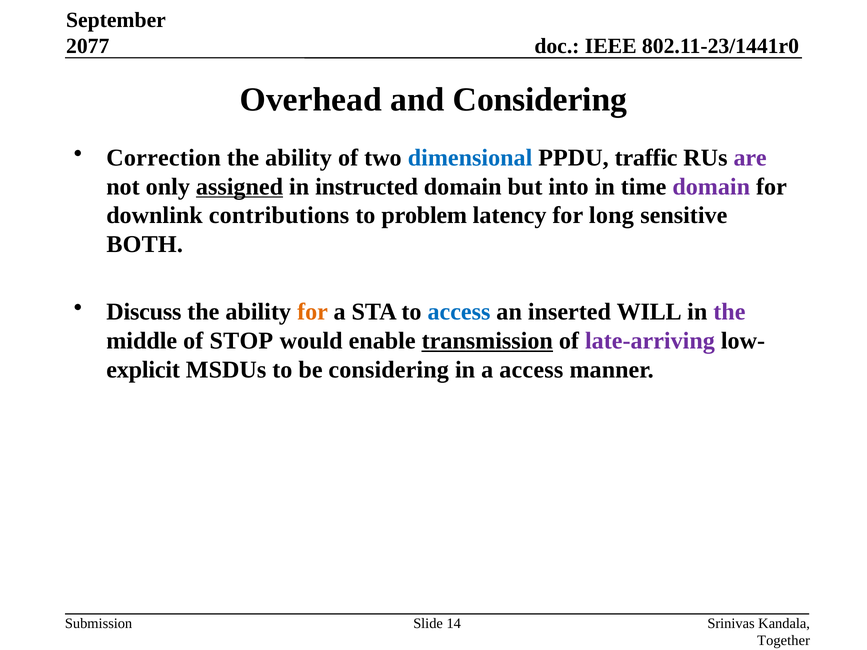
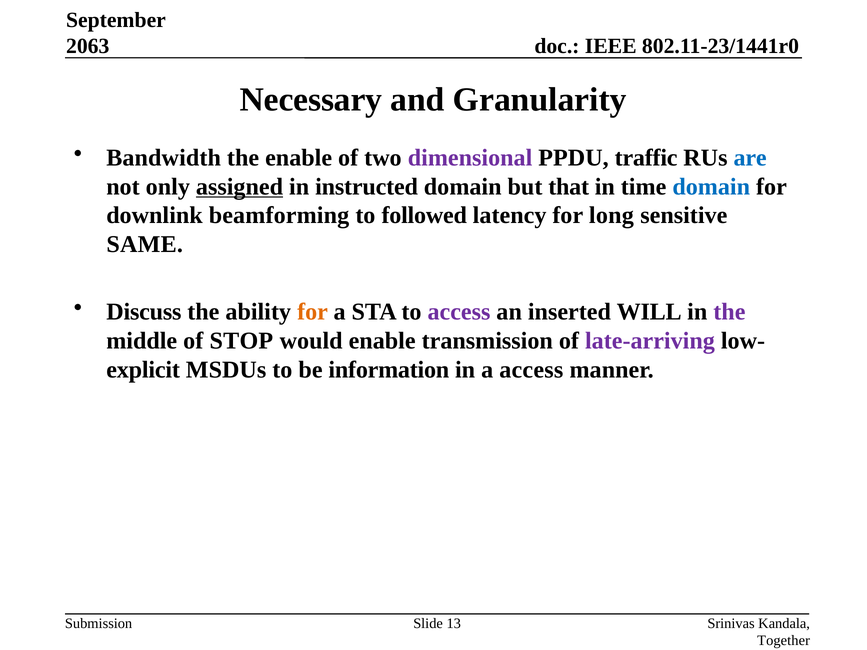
2077: 2077 -> 2063 (88, 46)
Overhead: Overhead -> Necessary (311, 100)
and Considering: Considering -> Granularity (540, 100)
Correction: Correction -> Bandwidth (164, 158)
ability: ability -> enable (299, 158)
dimensional colour: blue -> purple (470, 158)
are colour: purple -> blue (750, 158)
into: into -> that (569, 187)
domain colour: purple -> blue (711, 187)
contributions: contributions -> beamforming (279, 216)
problem: problem -> followed (424, 216)
BOTH: BOTH -> SAME (145, 245)
access colour: blue -> purple (459, 312)
transmission underline: present -> none (487, 341)
be considering: considering -> information (389, 370)
14: 14 -> 13 (454, 624)
